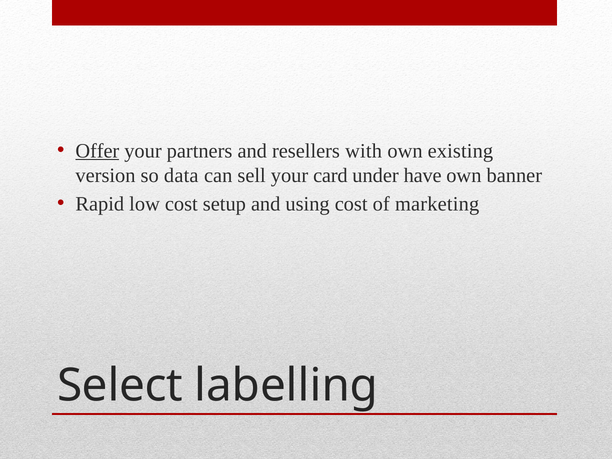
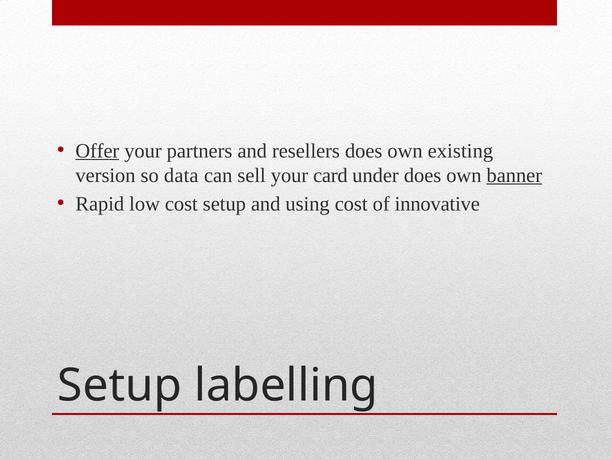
resellers with: with -> does (364, 151)
under have: have -> does (423, 175)
banner underline: none -> present (514, 175)
marketing: marketing -> innovative (437, 204)
Select: Select -> Setup (120, 386)
